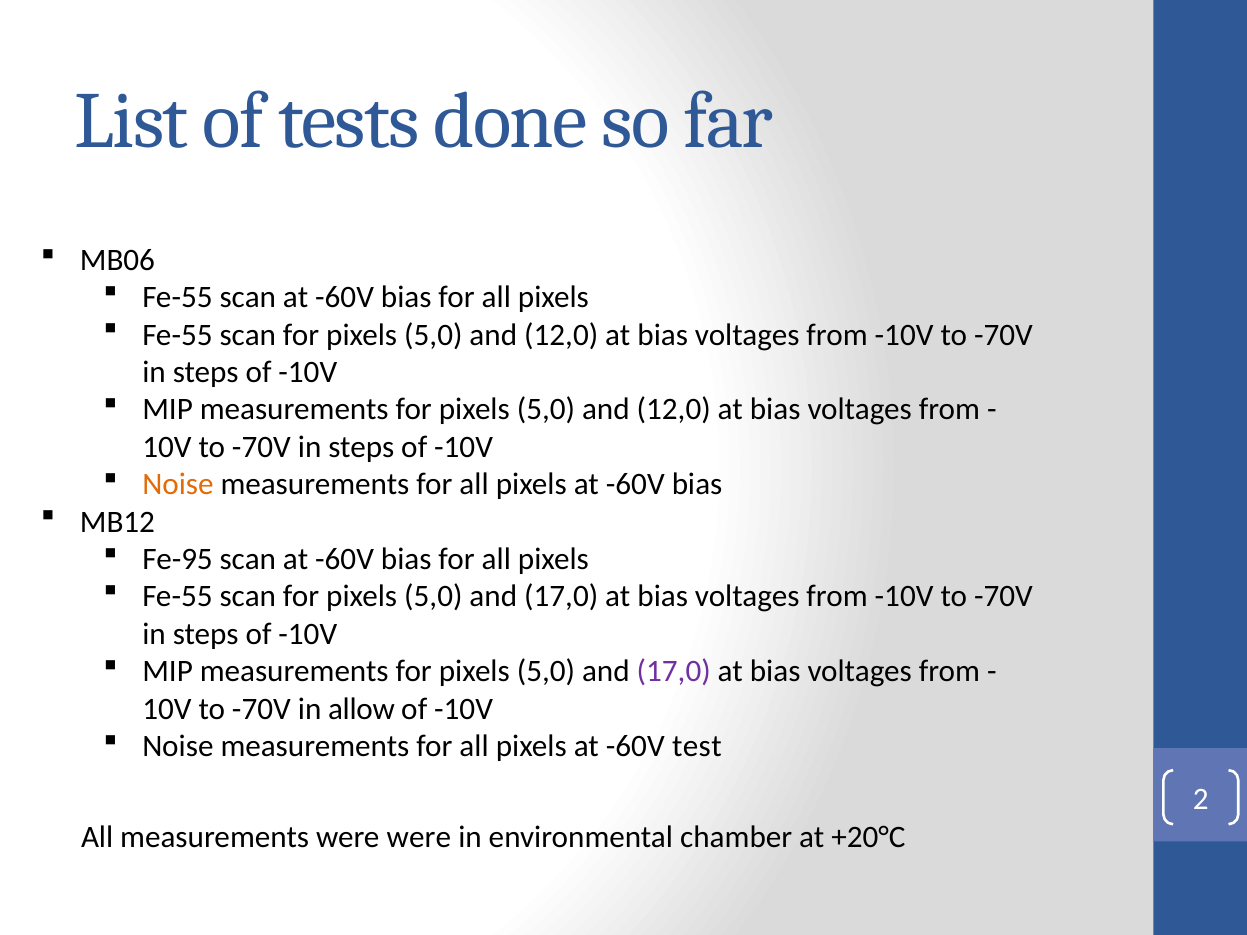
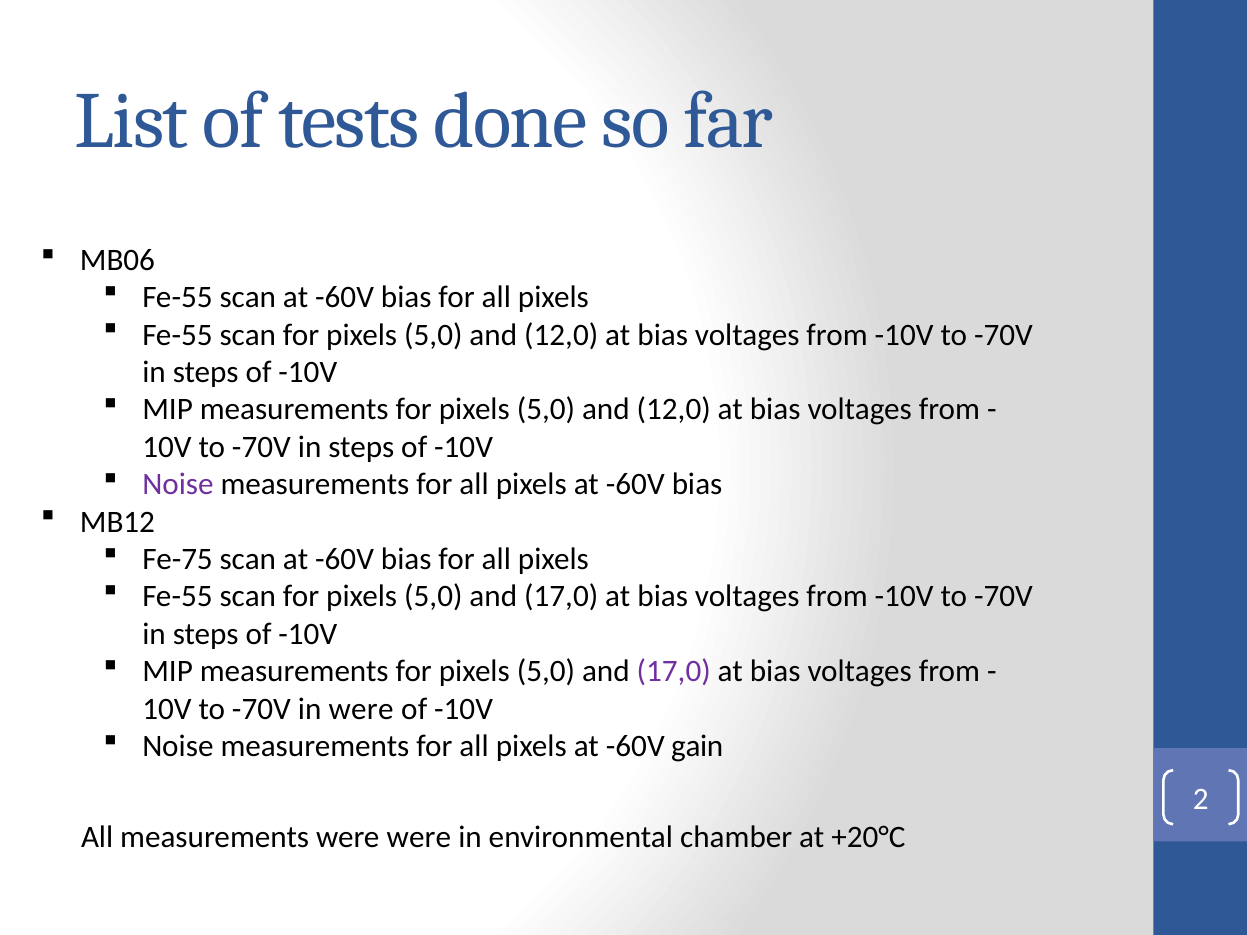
Noise colour: orange -> purple (178, 484)
Fe-95: Fe-95 -> Fe-75 (178, 559)
in allow: allow -> were (361, 709)
test: test -> gain (697, 746)
